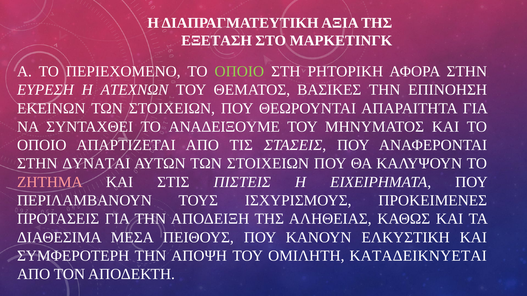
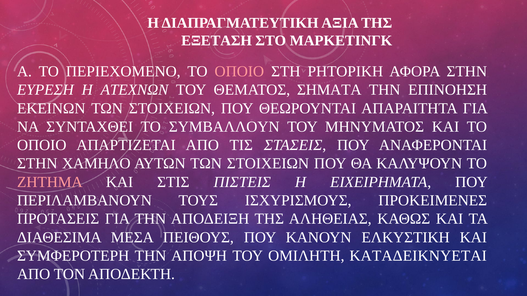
ΟΠΟΙΟ colour: light green -> pink (239, 72)
ΒΑΣΙΚΕΣ: ΒΑΣΙΚΕΣ -> ΣΗΜΑΤΑ (329, 90)
ΑΝΑΔΕΙΞΟΥΜΕ: ΑΝΑΔΕΙΞΟΥΜΕ -> ΣΥΜΒΑΛΛΟΥΝ (224, 127)
ΔΥΝΑΤΑΙ: ΔΥΝΑΤΑΙ -> ΧΑΜΗΛΟ (96, 164)
